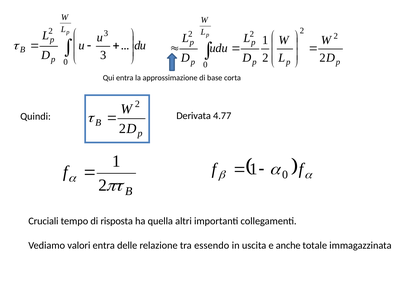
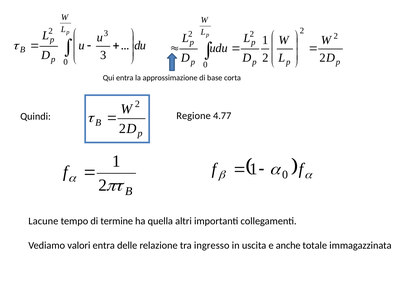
Derivata: Derivata -> Regione (194, 116)
Cruciali: Cruciali -> Lacune (43, 221)
risposta: risposta -> termine (117, 221)
essendo: essendo -> ingresso (212, 246)
